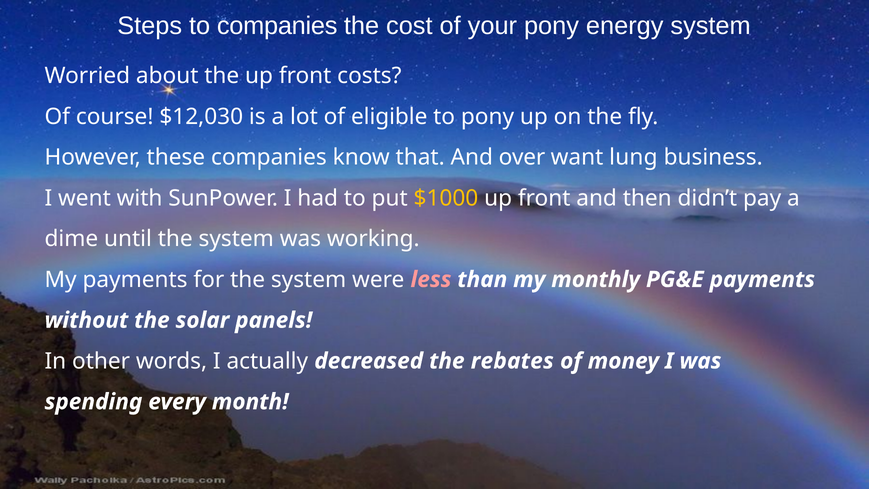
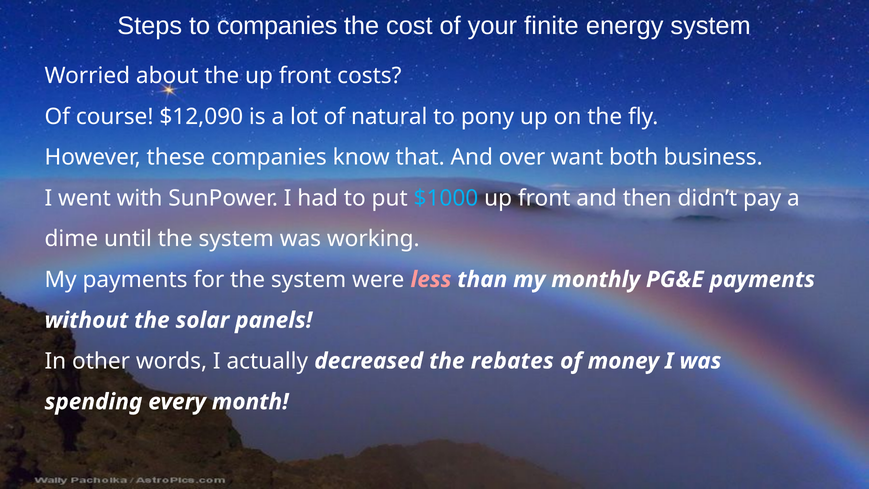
your pony: pony -> finite (551, 26)
$12,030: $12,030 -> $12,090 (201, 116)
eligible: eligible -> natural (389, 116)
lung: lung -> both (634, 157)
$1000 colour: yellow -> light blue (446, 198)
